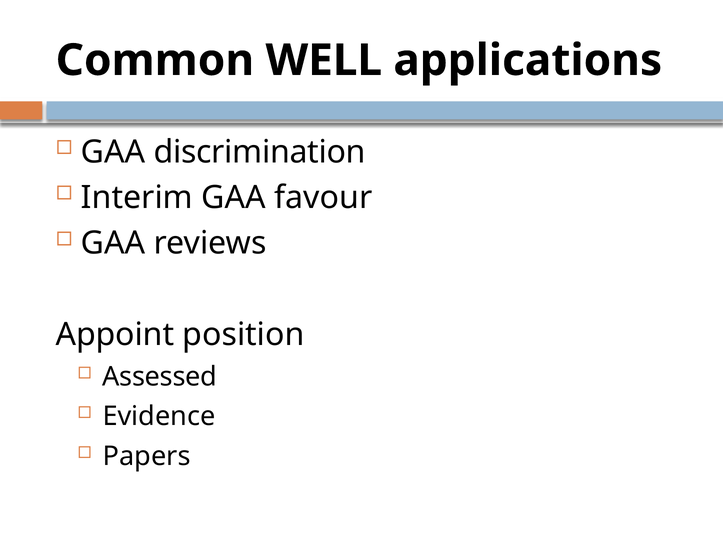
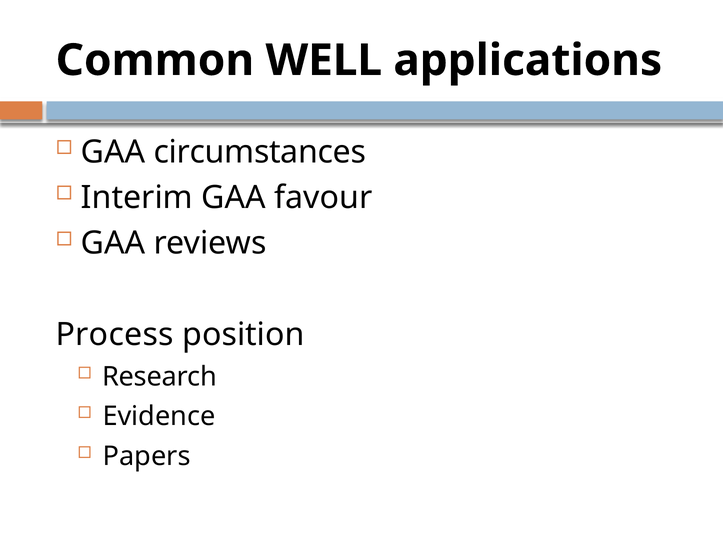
discrimination: discrimination -> circumstances (260, 152)
Appoint: Appoint -> Process (115, 334)
Assessed: Assessed -> Research (160, 376)
